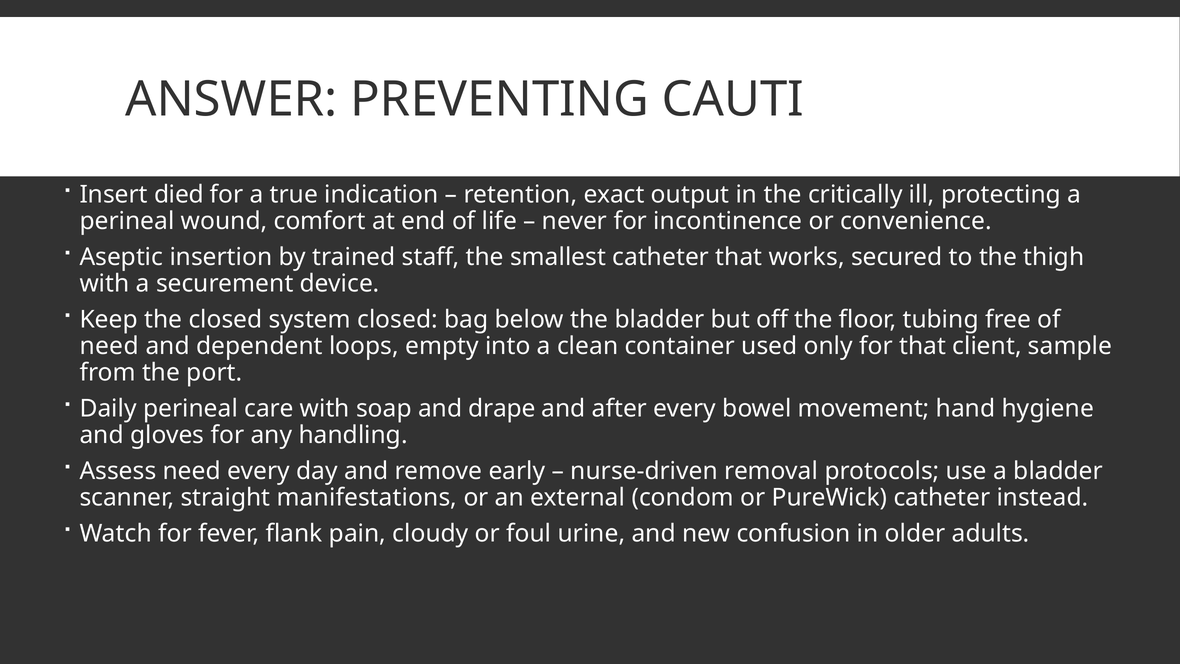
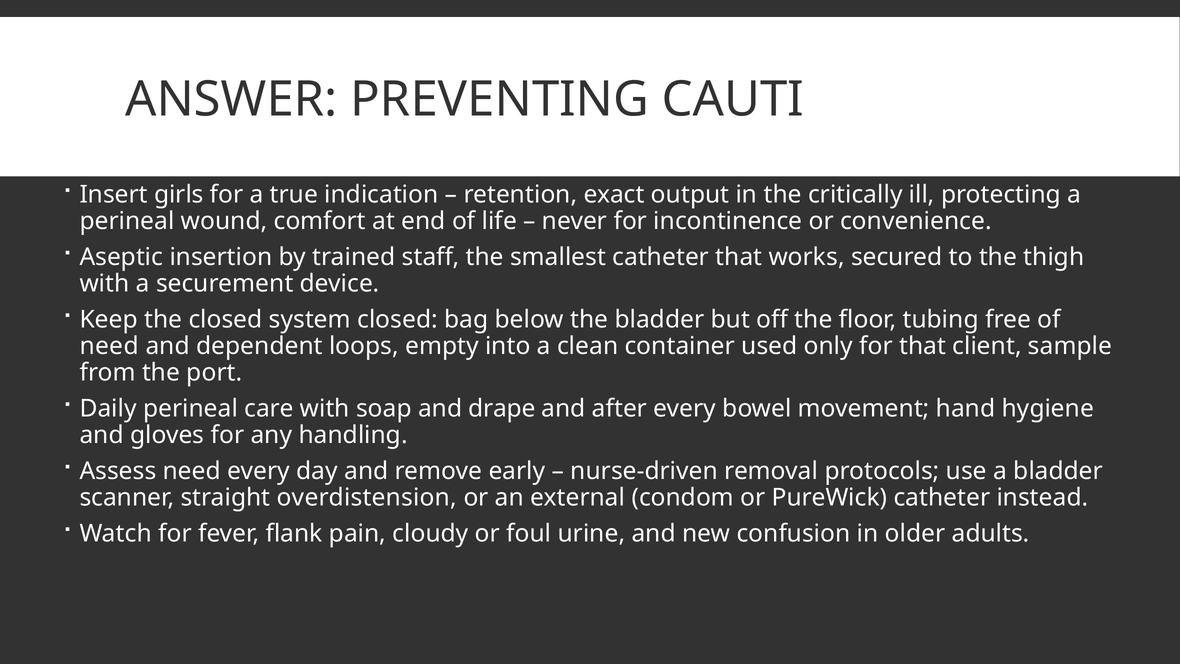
died: died -> girls (179, 195)
manifestations: manifestations -> overdistension (367, 498)
